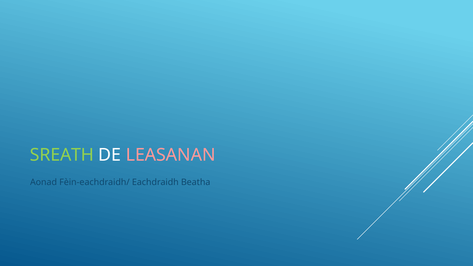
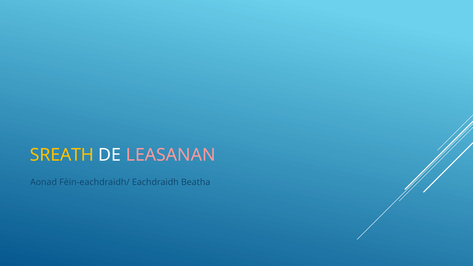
SREATH colour: light green -> yellow (62, 155)
